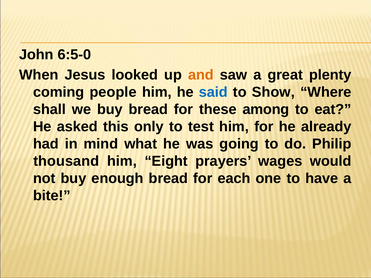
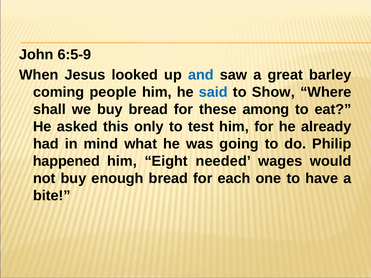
6:5-0: 6:5-0 -> 6:5-9 (74, 55)
and colour: orange -> blue (201, 75)
plenty: plenty -> barley (330, 75)
thousand: thousand -> happened (66, 161)
prayers: prayers -> needed (223, 161)
